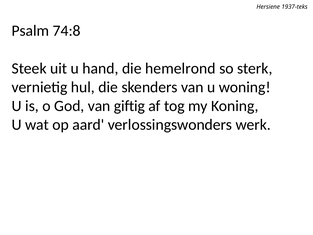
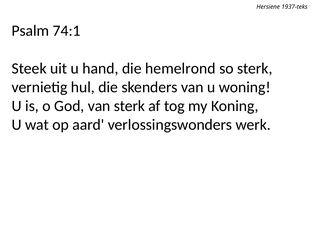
74:8: 74:8 -> 74:1 (67, 31)
van giftig: giftig -> sterk (129, 106)
